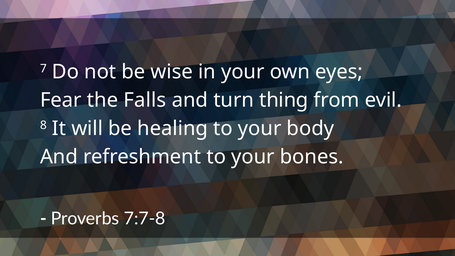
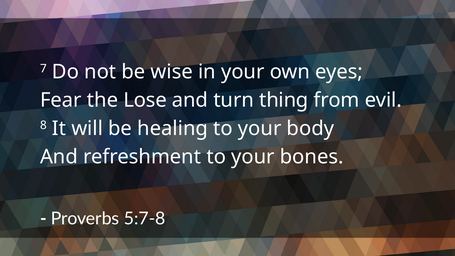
Falls: Falls -> Lose (145, 100)
7:7-8: 7:7-8 -> 5:7-8 (145, 219)
